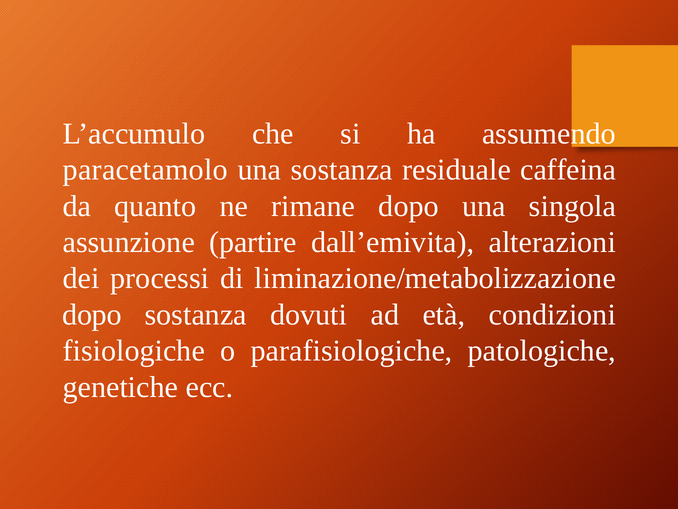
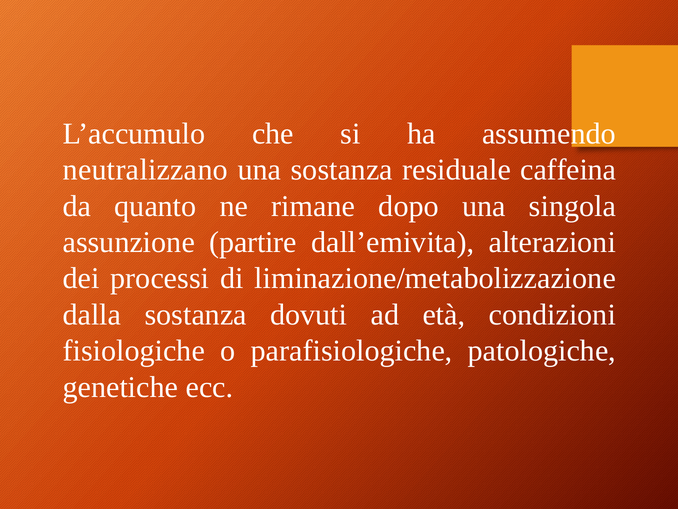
paracetamolo: paracetamolo -> neutralizzano (145, 170)
dopo: dopo -> dalla (92, 314)
